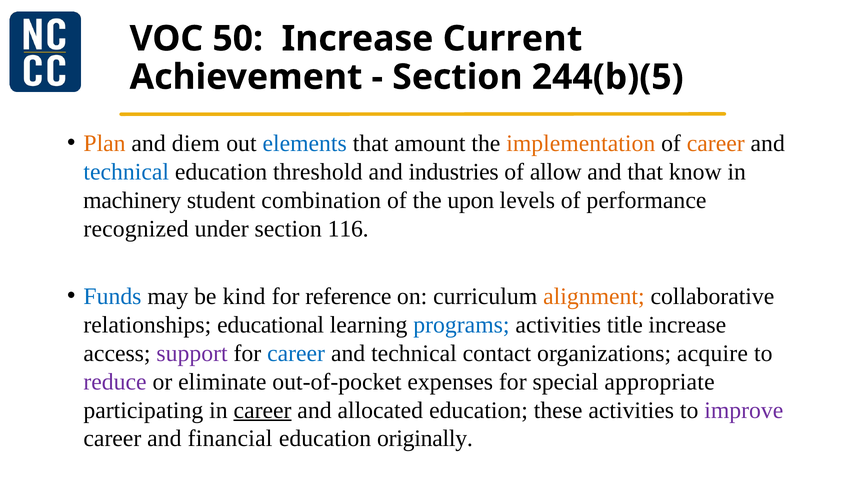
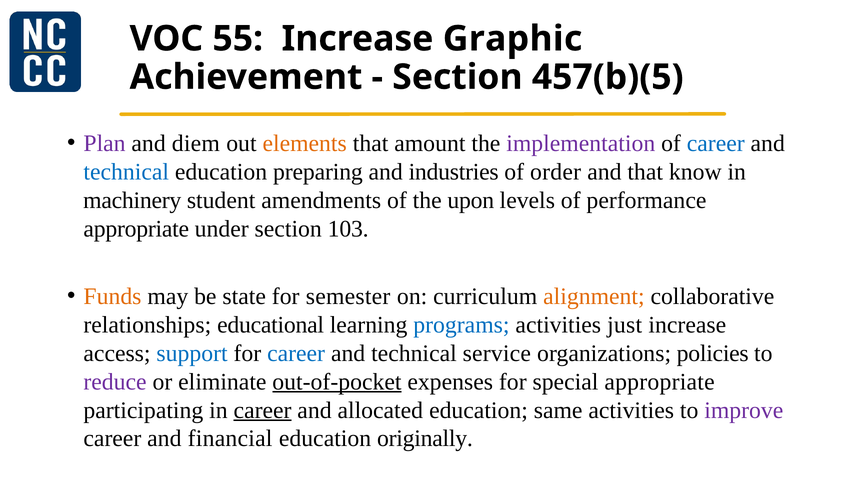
50: 50 -> 55 (238, 39)
Current: Current -> Graphic (513, 39)
244(b)(5: 244(b)(5 -> 457(b)(5 (608, 77)
Plan colour: orange -> purple (105, 143)
elements colour: blue -> orange (305, 143)
implementation colour: orange -> purple (581, 143)
career colour: orange -> blue (716, 143)
threshold: threshold -> preparing (318, 172)
allow: allow -> order (556, 172)
combination: combination -> amendments (321, 200)
recognized: recognized -> appropriate (136, 229)
116: 116 -> 103 (348, 229)
Funds colour: blue -> orange (112, 296)
kind: kind -> state (244, 296)
reference: reference -> semester (348, 296)
title: title -> just (625, 325)
support colour: purple -> blue (192, 353)
contact: contact -> service (497, 353)
acquire: acquire -> policies (713, 353)
out‐of‐pocket underline: none -> present (337, 382)
these: these -> same (558, 410)
